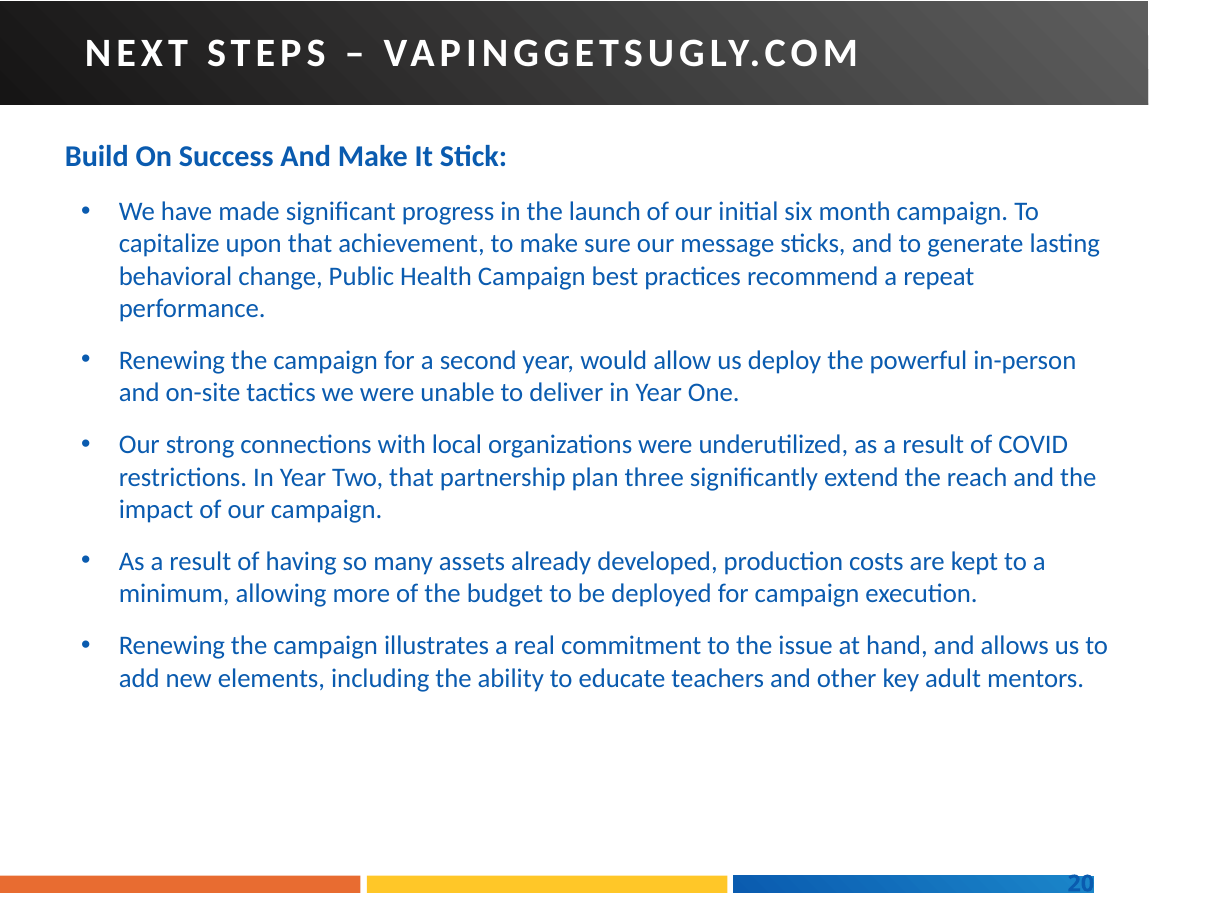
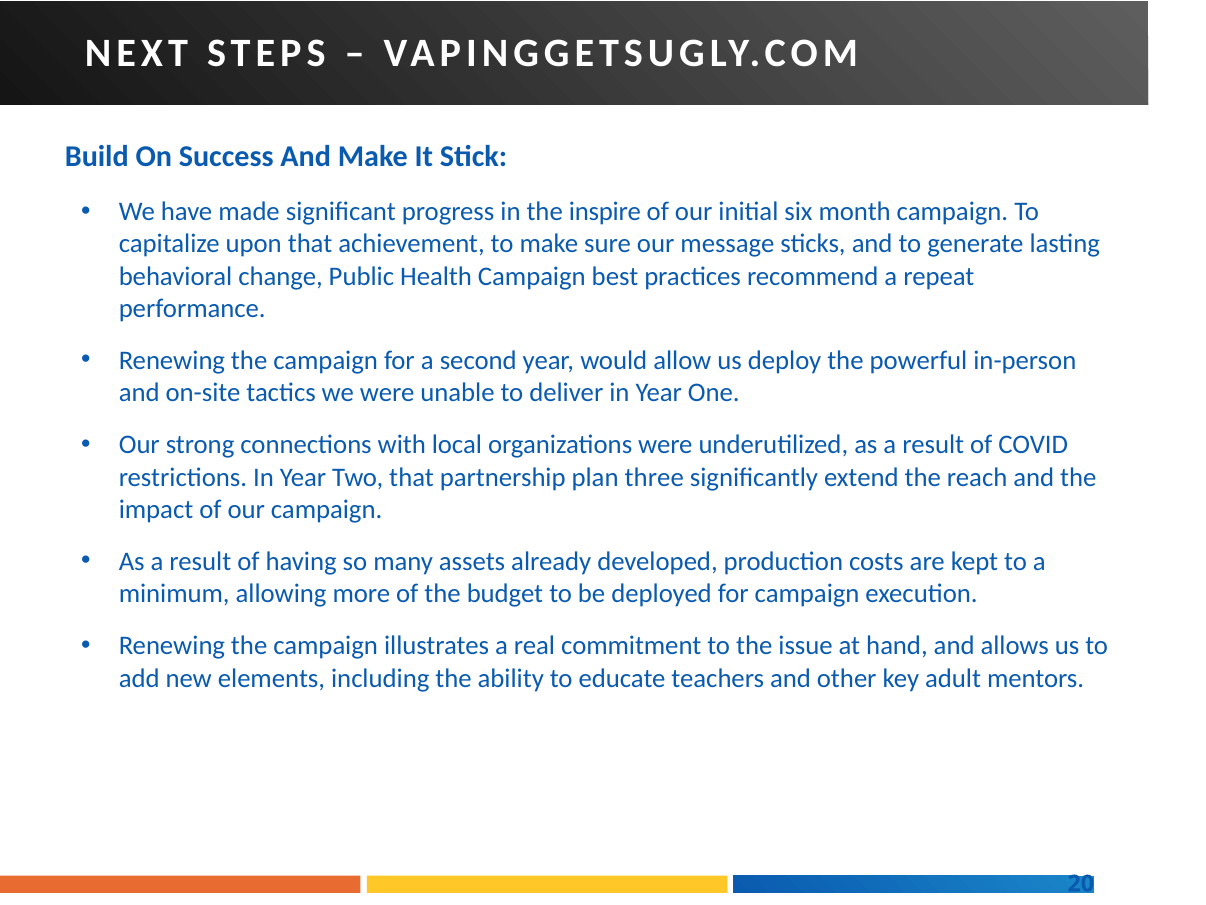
launch: launch -> inspire (605, 212)
